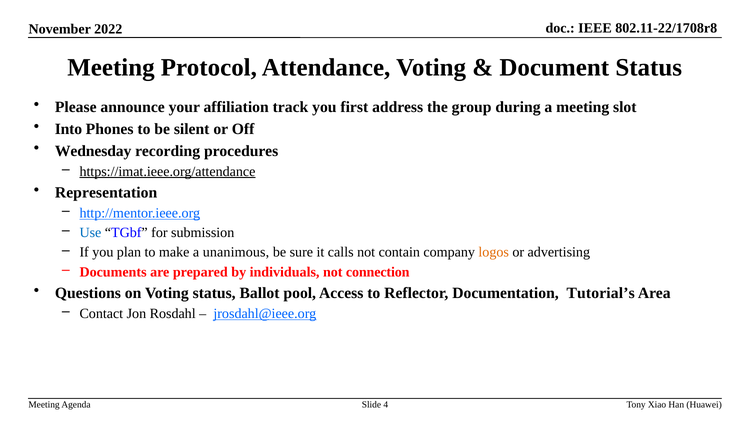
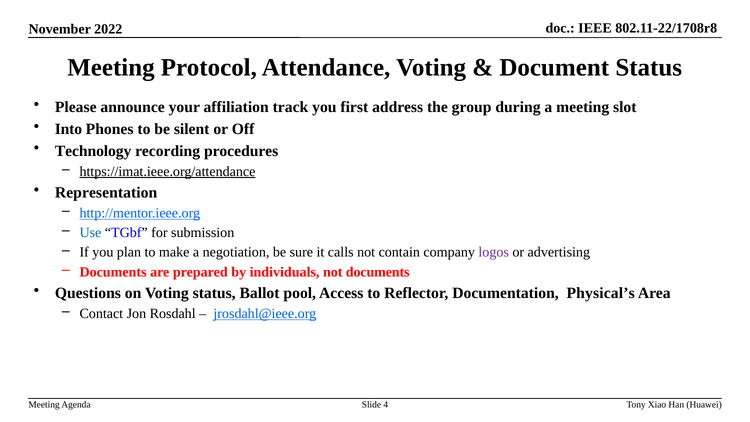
Wednesday: Wednesday -> Technology (93, 151)
unanimous: unanimous -> negotiation (236, 252)
logos colour: orange -> purple (494, 252)
not connection: connection -> documents (378, 272)
Tutorial’s: Tutorial’s -> Physical’s (601, 293)
